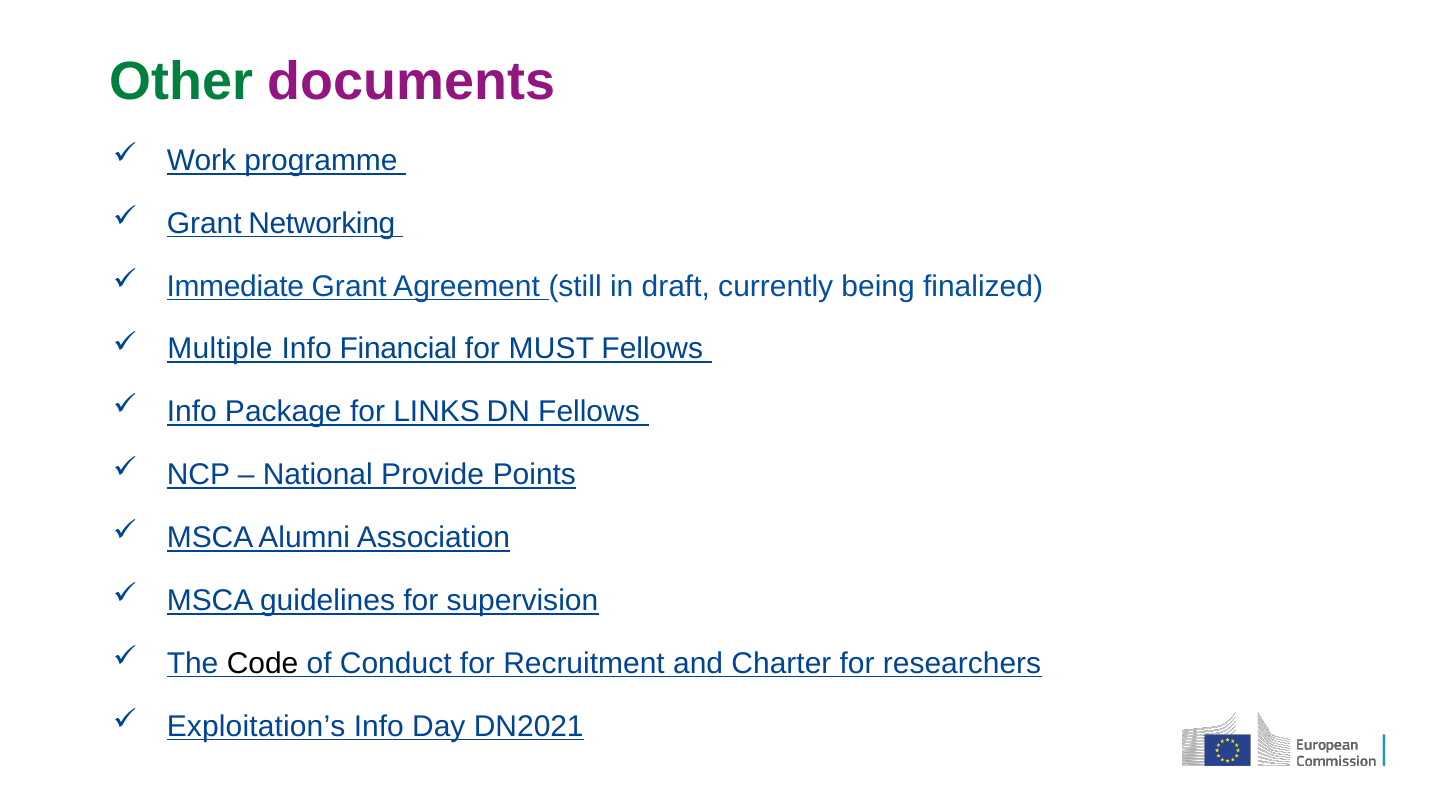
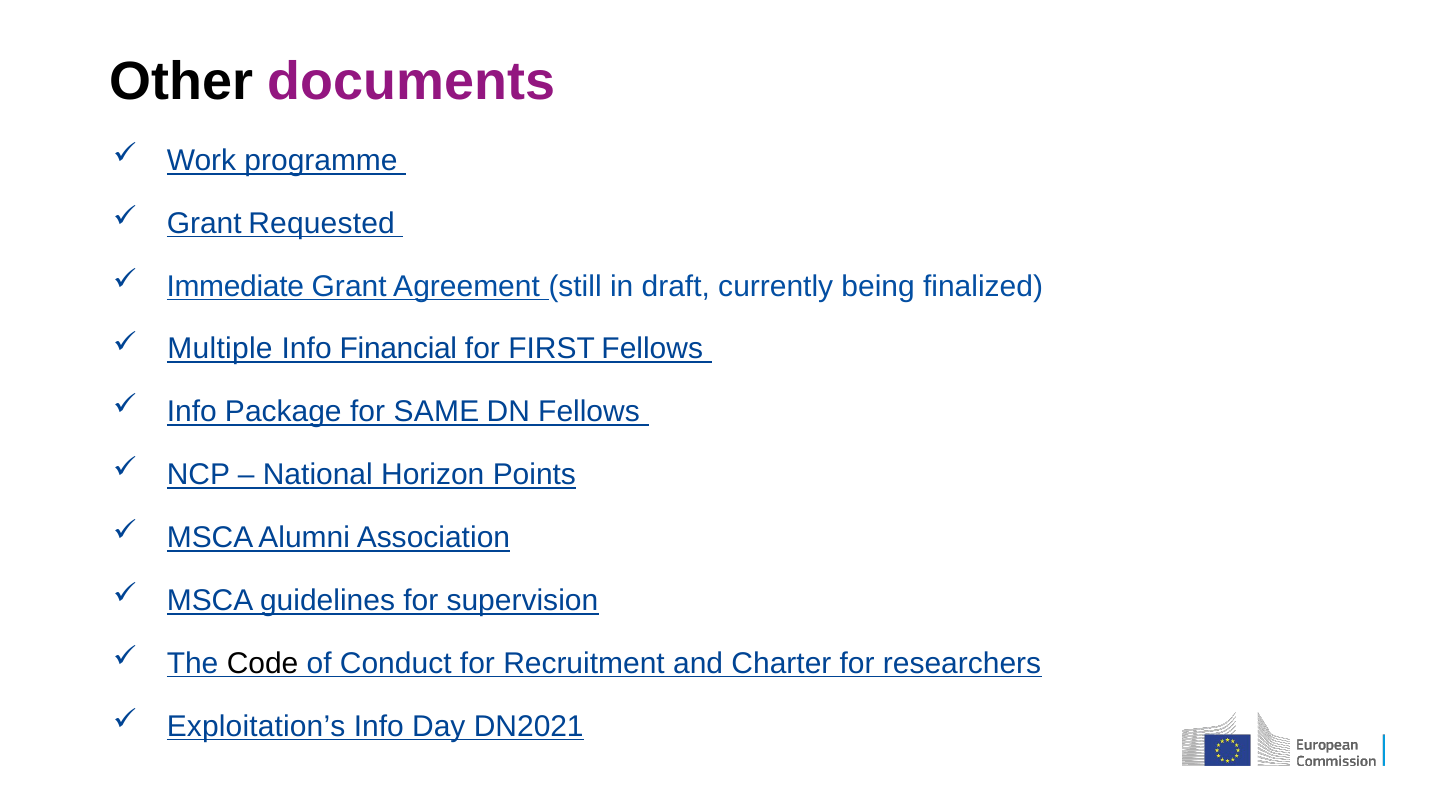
Other colour: green -> black (181, 81)
Networking: Networking -> Requested (322, 223)
MUST: MUST -> FIRST (552, 349)
LINKS: LINKS -> SAME (436, 412)
Provide: Provide -> Horizon (433, 475)
